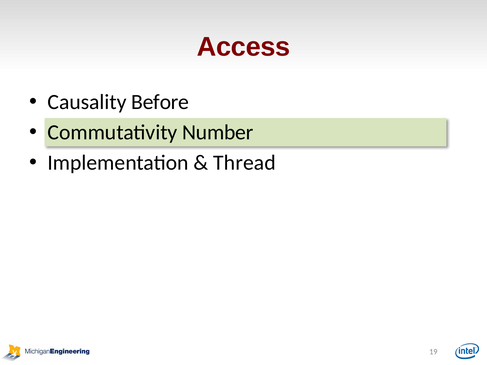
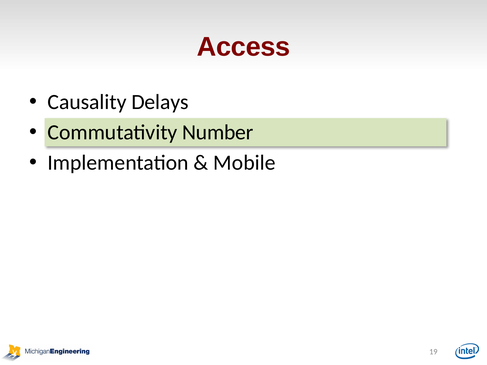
Before: Before -> Delays (160, 102)
Thread: Thread -> Mobile (244, 163)
